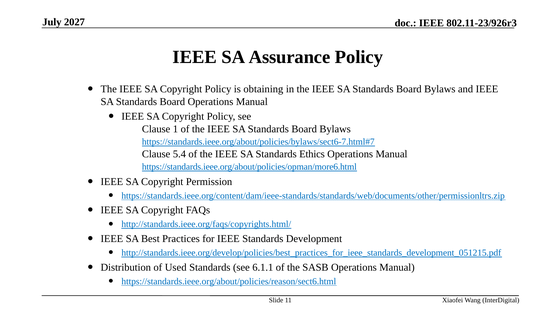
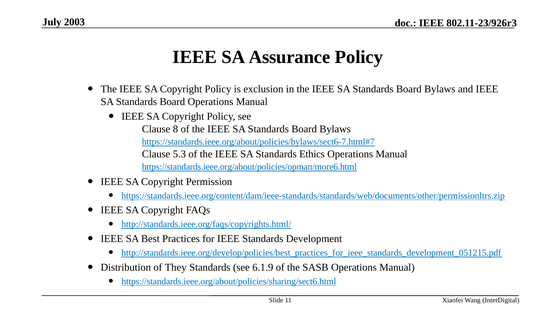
2027: 2027 -> 2003 (74, 22)
obtaining: obtaining -> exclusion (263, 89)
1: 1 -> 8 (175, 129)
5.4: 5.4 -> 5.3 (179, 154)
Used: Used -> They (176, 267)
6.1.1: 6.1.1 -> 6.1.9 (263, 267)
https://standards.ieee.org/about/policies/reason/sect6.html: https://standards.ieee.org/about/policies/reason/sect6.html -> https://standards.ieee.org/about/policies/sharing/sect6.html (229, 281)
